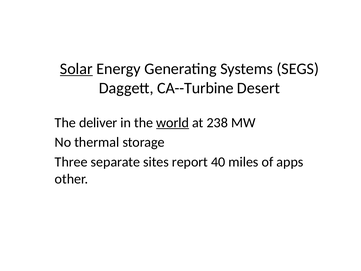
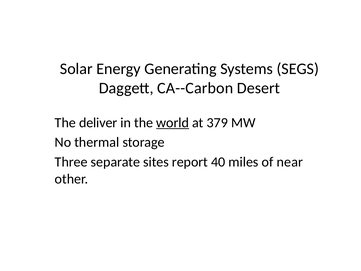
Solar underline: present -> none (76, 69)
CA--Turbine: CA--Turbine -> CA--Carbon (195, 88)
238: 238 -> 379 (217, 123)
apps: apps -> near (290, 162)
